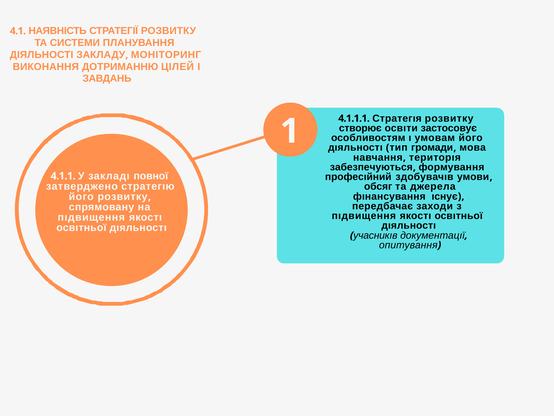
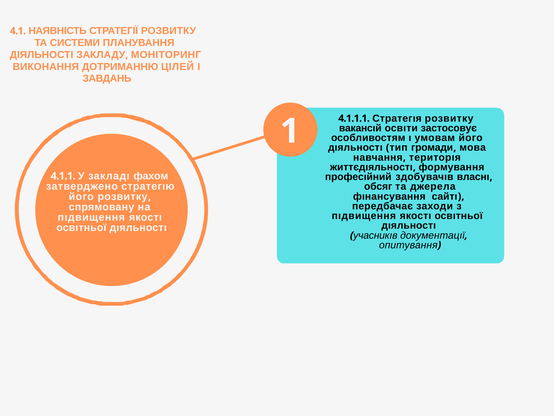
створює: створює -> вакансıй (360, 128)
забезпечуються: забезпечуються -> життєдıяльностı (371, 167)
умови: умови -> власнı (473, 177)
повної: повної -> фахом (151, 176)
ıснує: ıснує -> сайтı (445, 196)
